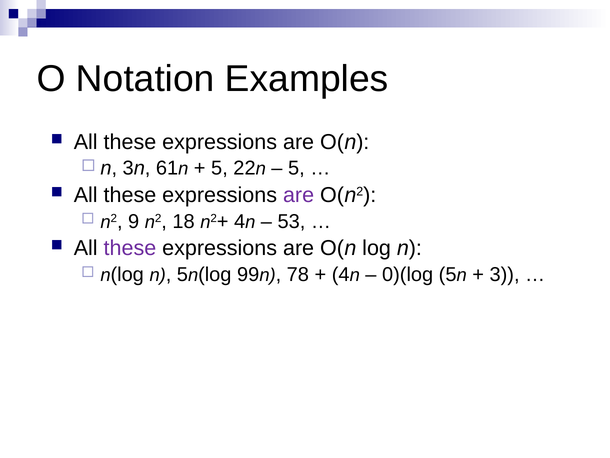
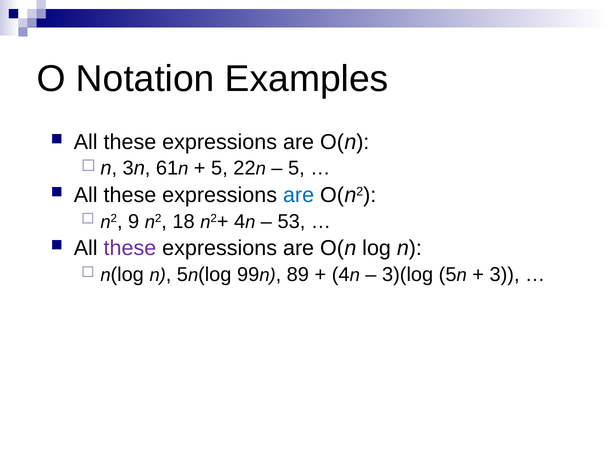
are colour: purple -> blue (299, 195)
78: 78 -> 89 (298, 274)
0)(log: 0)(log -> 3)(log (408, 274)
